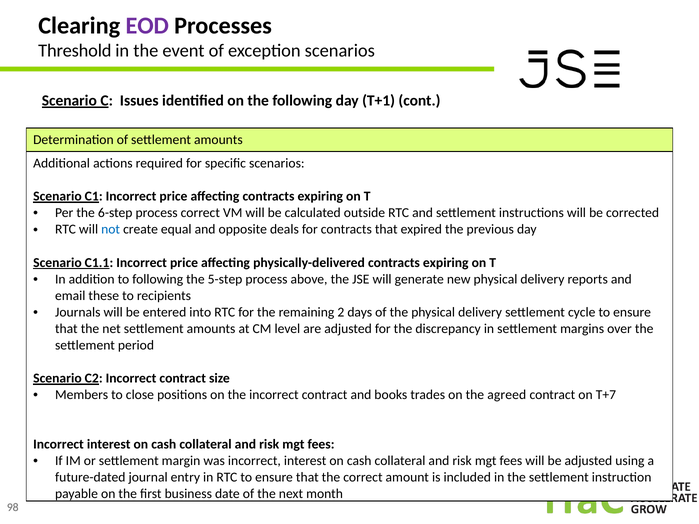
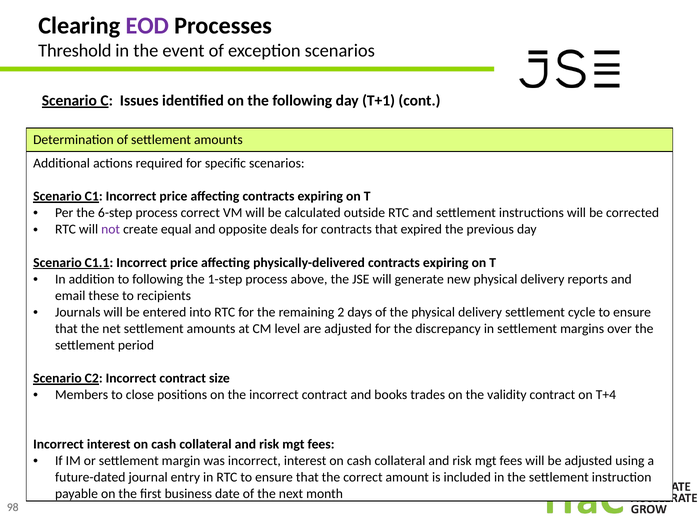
not colour: blue -> purple (111, 230)
5-step: 5-step -> 1-step (225, 279)
agreed: agreed -> validity (507, 395)
T+7: T+7 -> T+4 (606, 395)
